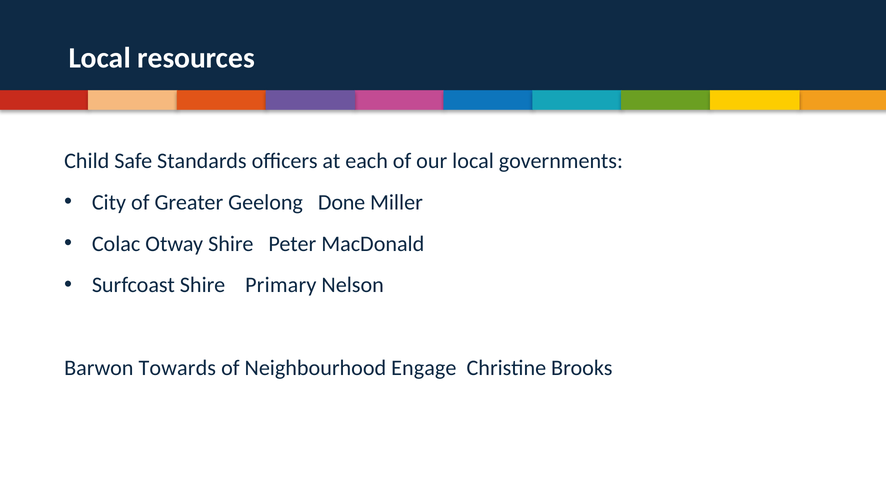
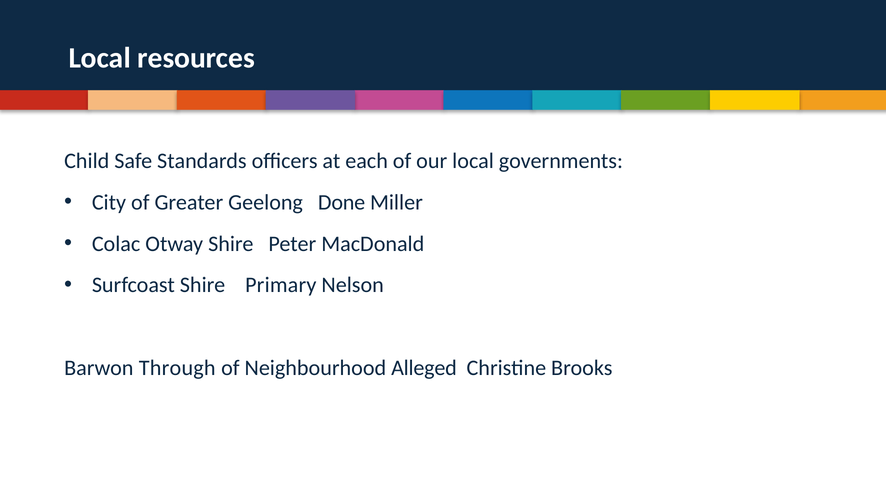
Towards: Towards -> Through (177, 368)
Engage: Engage -> Alleged (424, 368)
